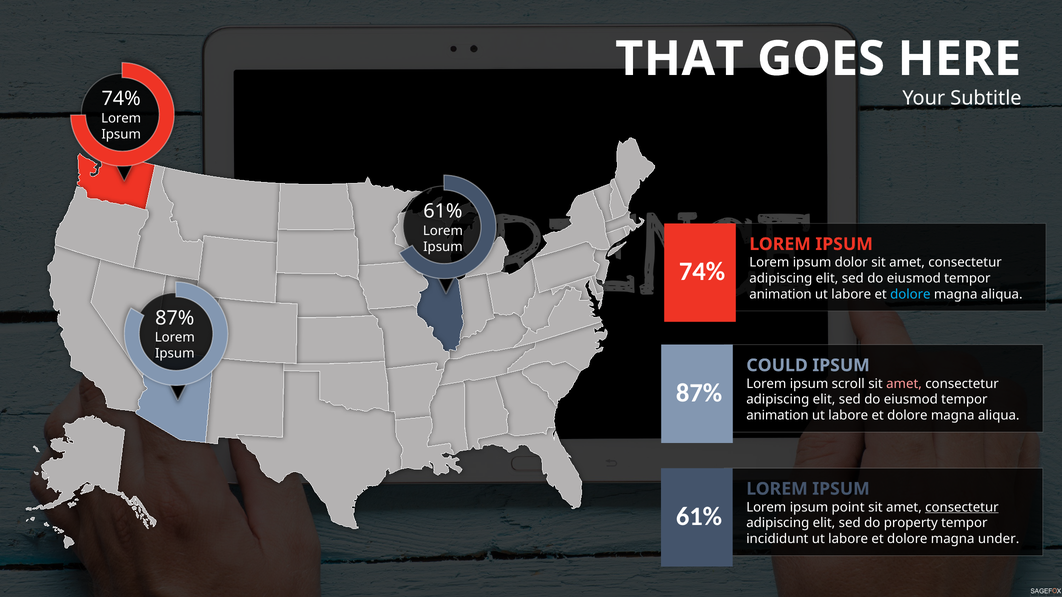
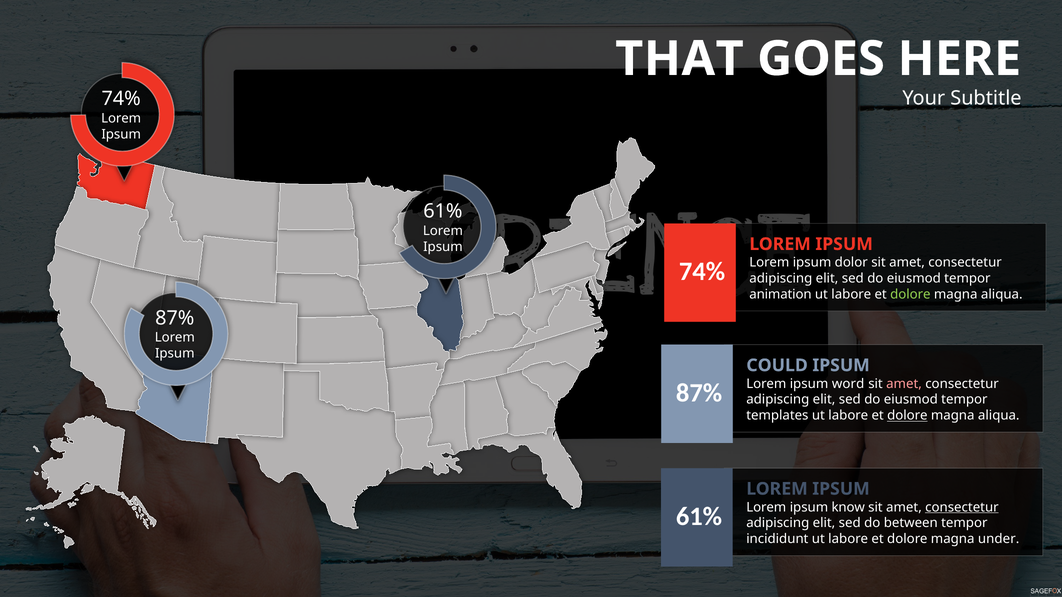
dolore colour: light blue -> light green (910, 294)
scroll: scroll -> word (848, 384)
animation: animation -> templates (777, 416)
dolore underline: none -> present (907, 416)
point: point -> know (848, 507)
property: property -> between (911, 523)
